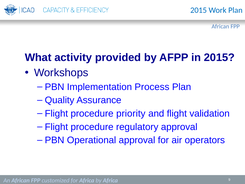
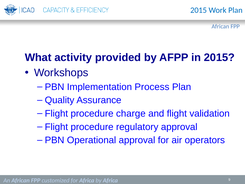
priority: priority -> charge (131, 113)
